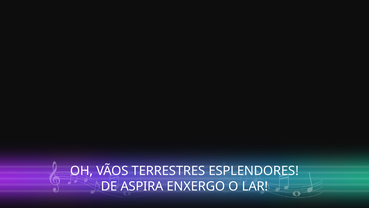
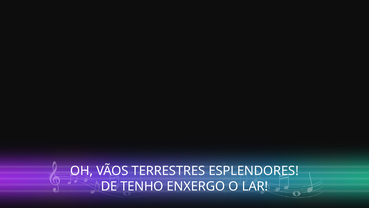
ASPIRA: ASPIRA -> TENHO (142, 186)
